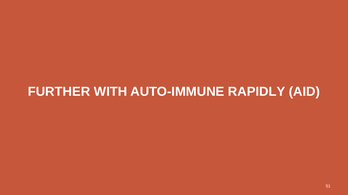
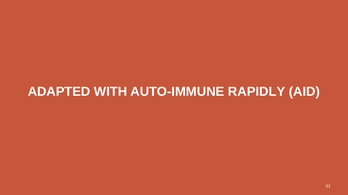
FURTHER: FURTHER -> ADAPTED (59, 92)
